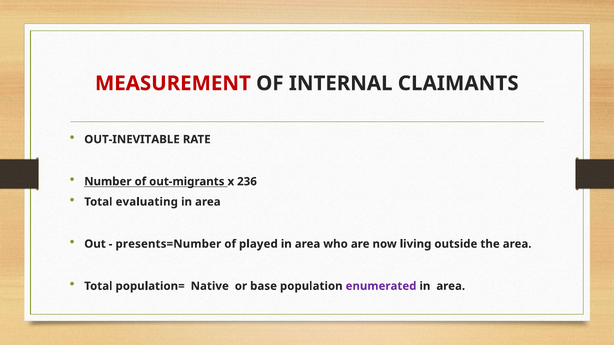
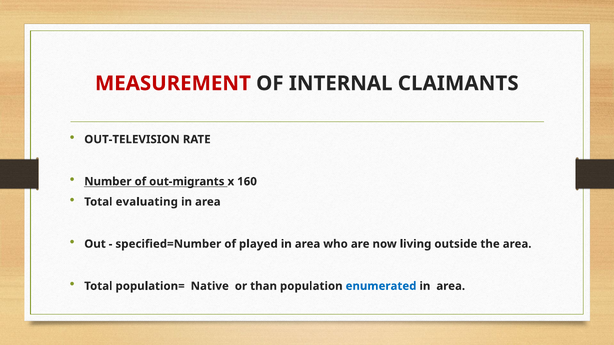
OUT-INEVITABLE: OUT-INEVITABLE -> OUT-TELEVISION (132, 140)
236: 236 -> 160 (247, 182)
presents=Number: presents=Number -> specified=Number (168, 244)
base: base -> than (264, 286)
enumerated colour: purple -> blue (381, 286)
